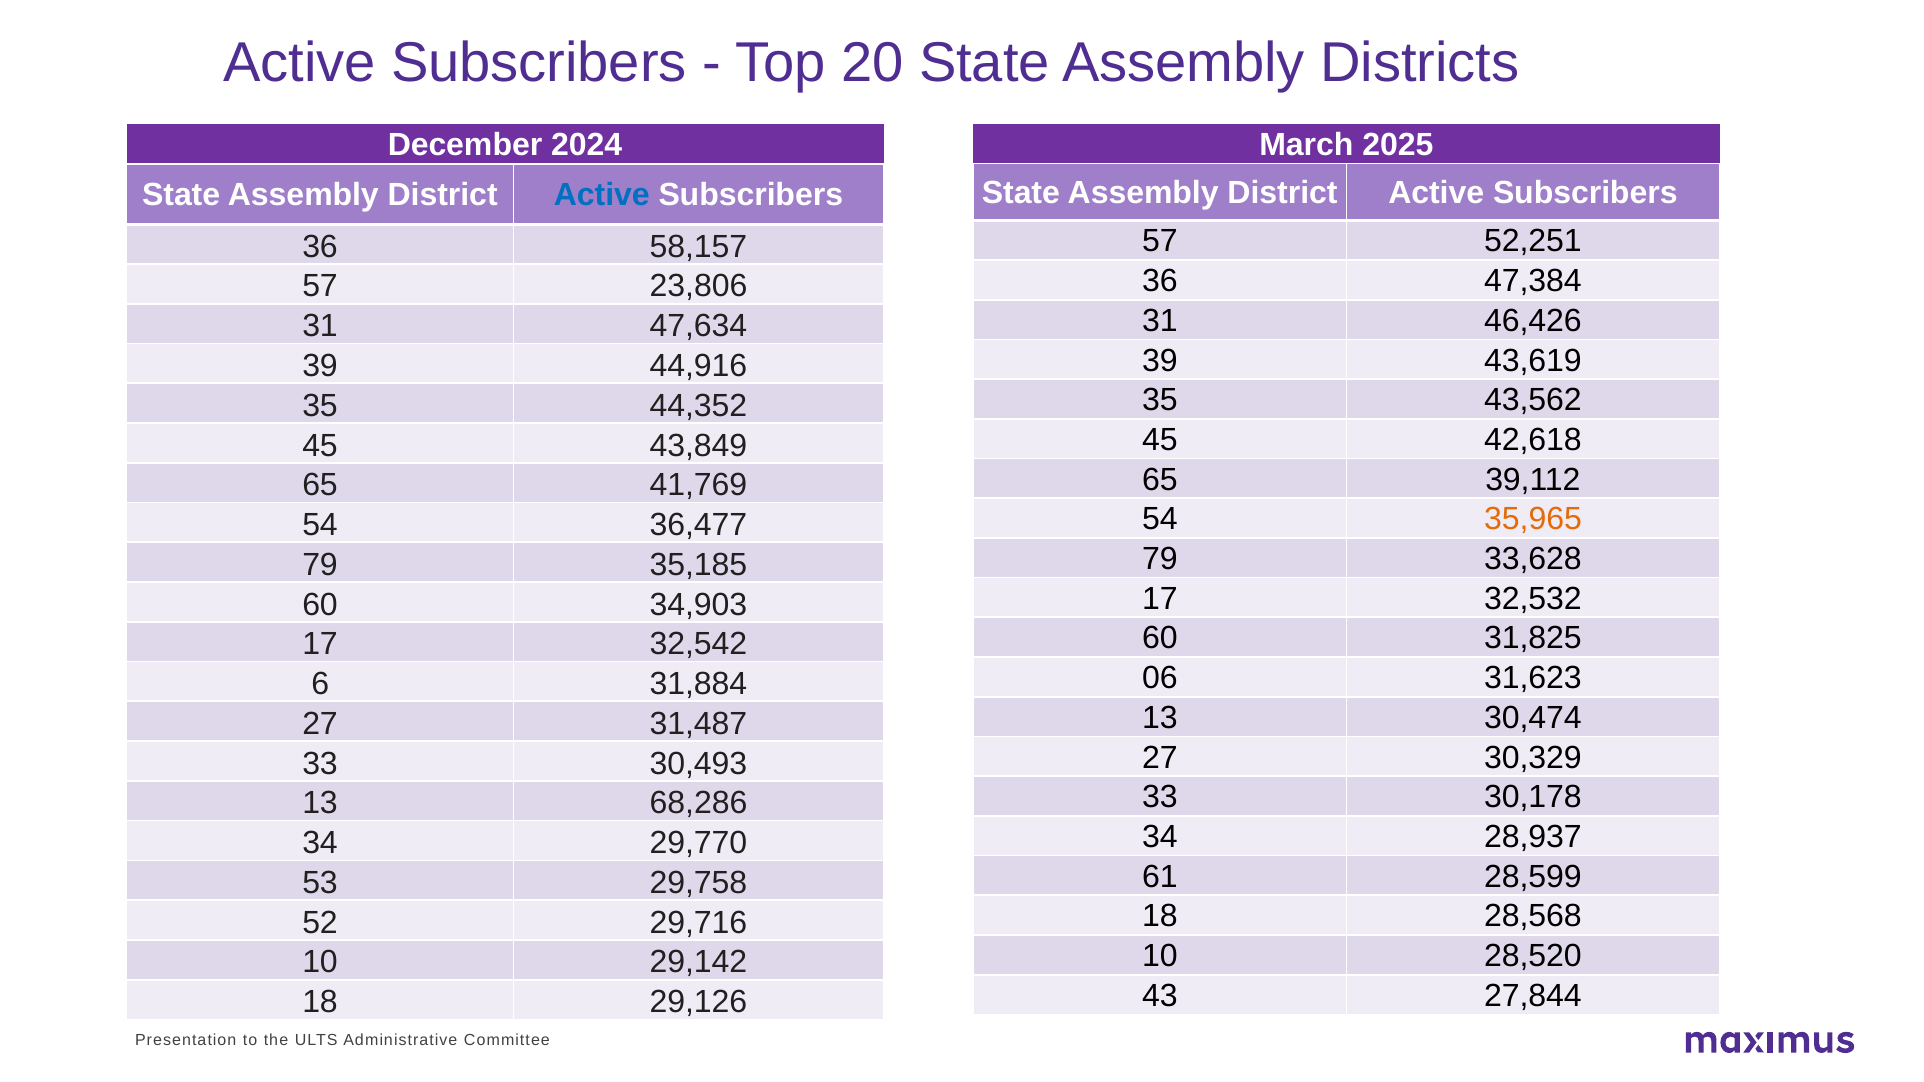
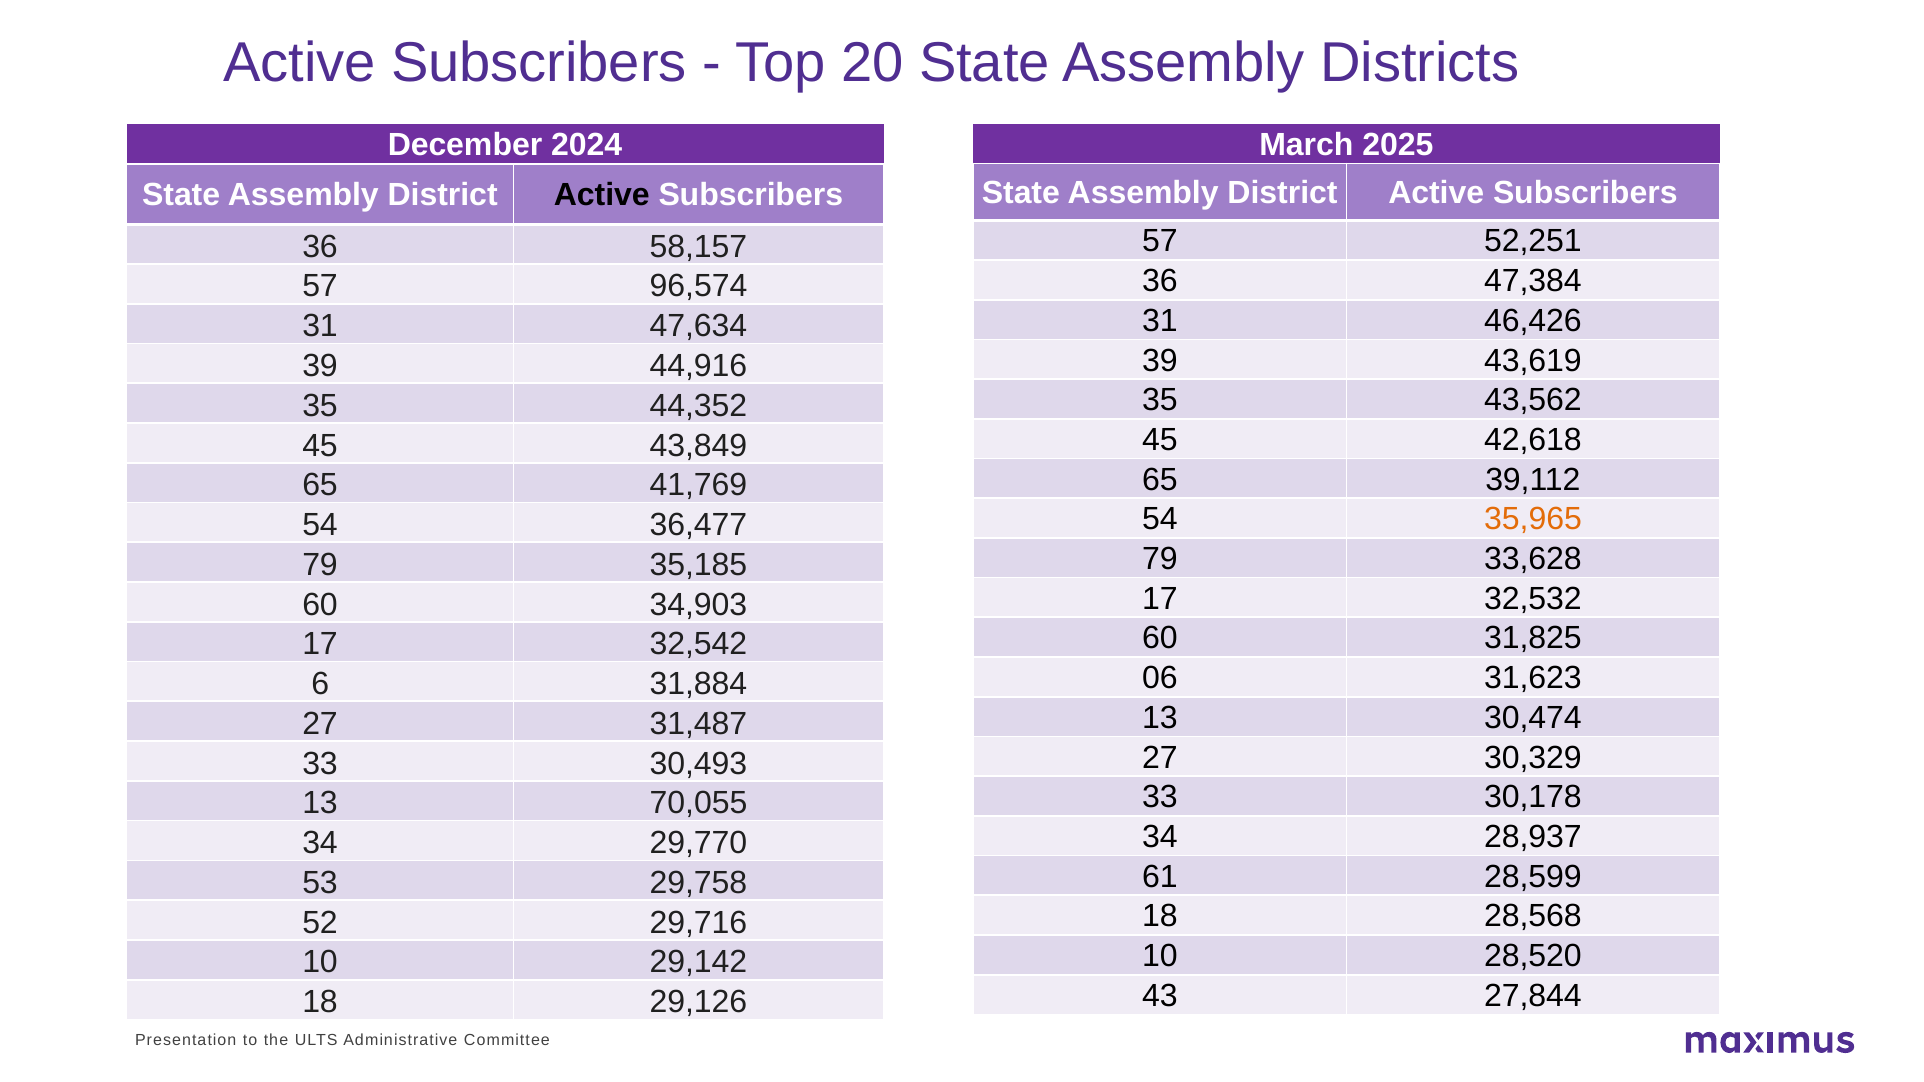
Active colour: blue -> black (602, 195)
23,806: 23,806 -> 96,574 (699, 286)
68,286: 68,286 -> 70,055 (699, 803)
